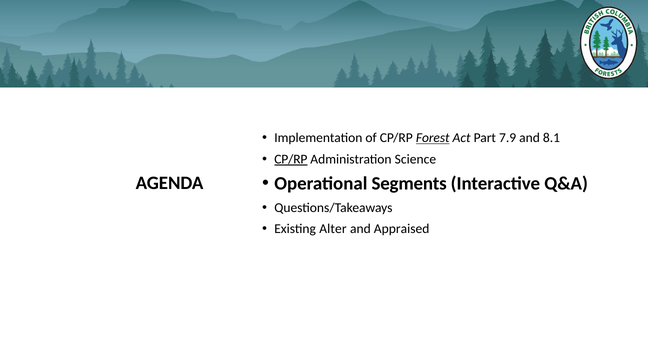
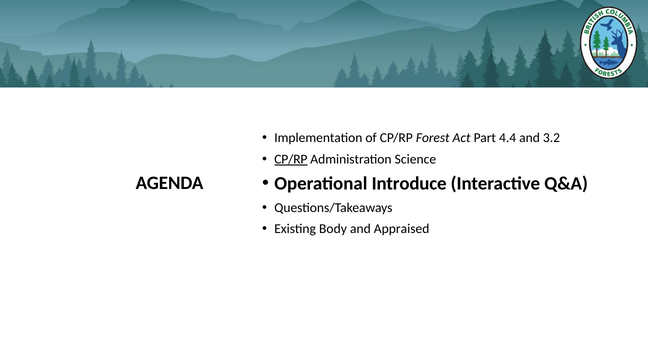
Forest underline: present -> none (433, 138)
7.9: 7.9 -> 4.4 (508, 138)
8.1: 8.1 -> 3.2 (551, 138)
Segments: Segments -> Introduce (409, 184)
Alter: Alter -> Body (333, 229)
